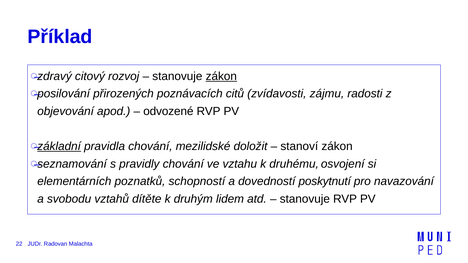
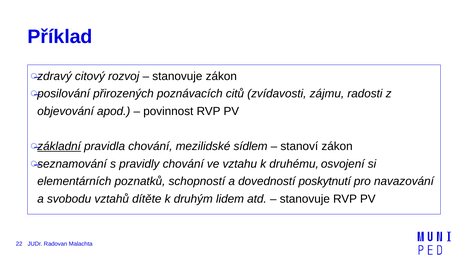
zákon underline: present -> none (221, 76)
odvozené: odvozené -> povinnost (168, 111)
doložit: doložit -> sídlem (251, 146)
